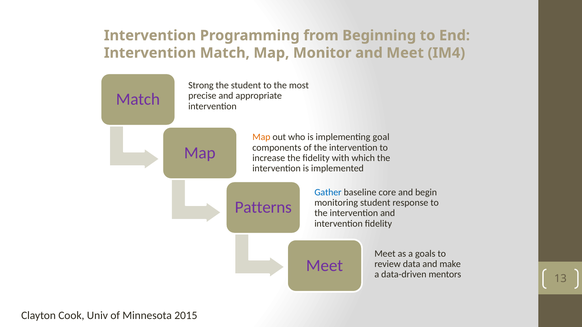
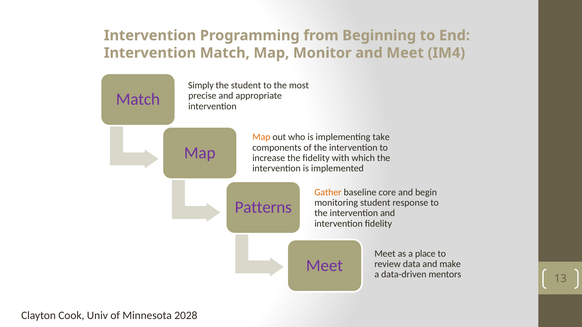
Strong: Strong -> Simply (201, 85)
goal: goal -> take (381, 137)
Gather colour: blue -> orange (328, 192)
goals: goals -> place (425, 254)
2015: 2015 -> 2028 (186, 316)
